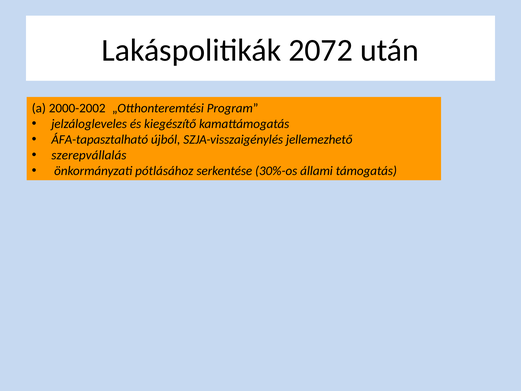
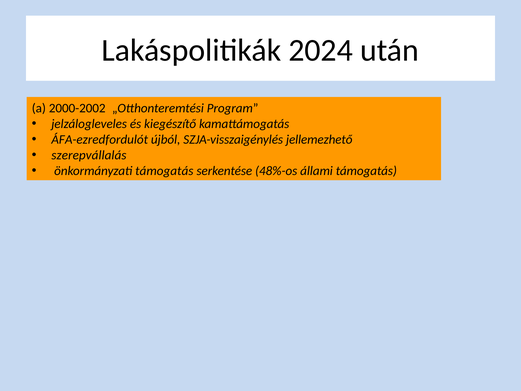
2072: 2072 -> 2024 (321, 50)
ÁFA-tapasztalható: ÁFA-tapasztalható -> ÁFA-ezredfordulót (100, 139)
önkormányzati pótlásához: pótlásához -> támogatás (164, 171)
30%-os: 30%-os -> 48%-os (276, 171)
